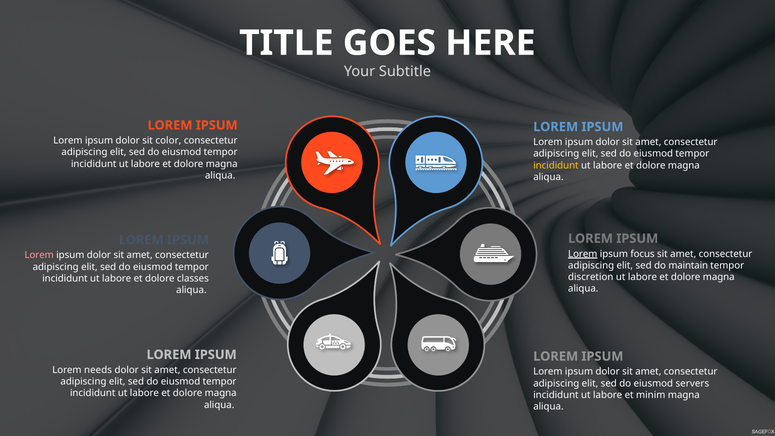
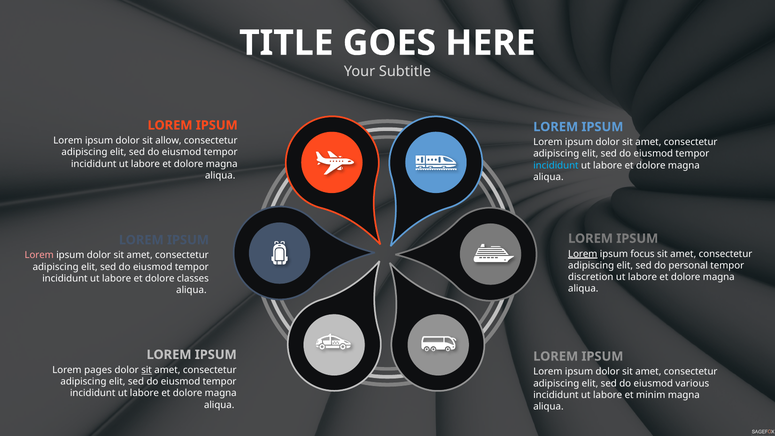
color: color -> allow (168, 141)
incididunt colour: yellow -> light blue (556, 165)
maintain: maintain -> personal (688, 265)
needs: needs -> pages (98, 370)
sit underline: none -> present (147, 370)
servers: servers -> various (692, 383)
